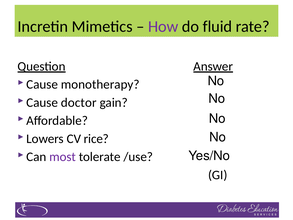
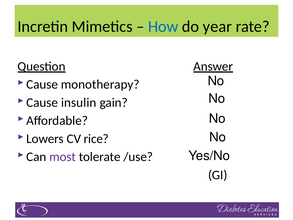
How colour: purple -> blue (163, 27)
fluid: fluid -> year (217, 27)
doctor: doctor -> insulin (79, 102)
